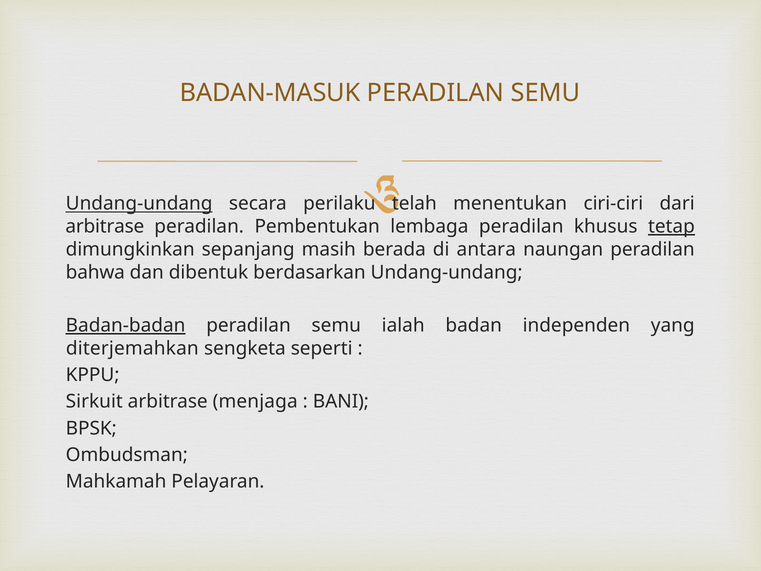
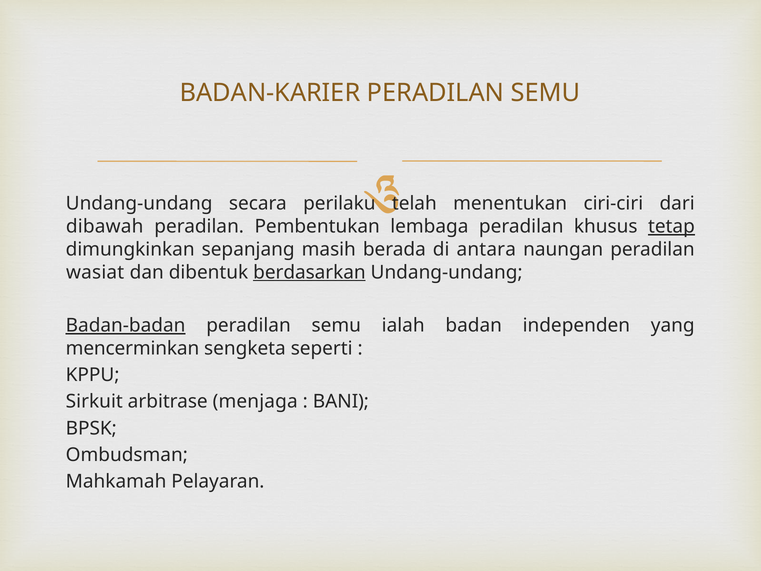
BADAN-MASUK: BADAN-MASUK -> BADAN-KARIER (270, 93)
Undang-undang underline: present -> none (139, 204)
arbitrase: arbitrase -> dibawah (105, 226)
bahwa: bahwa -> wasiat (95, 272)
berdasarkan underline: none -> present (309, 272)
diterjemahkan: diterjemahkan -> mencerminkan (133, 348)
